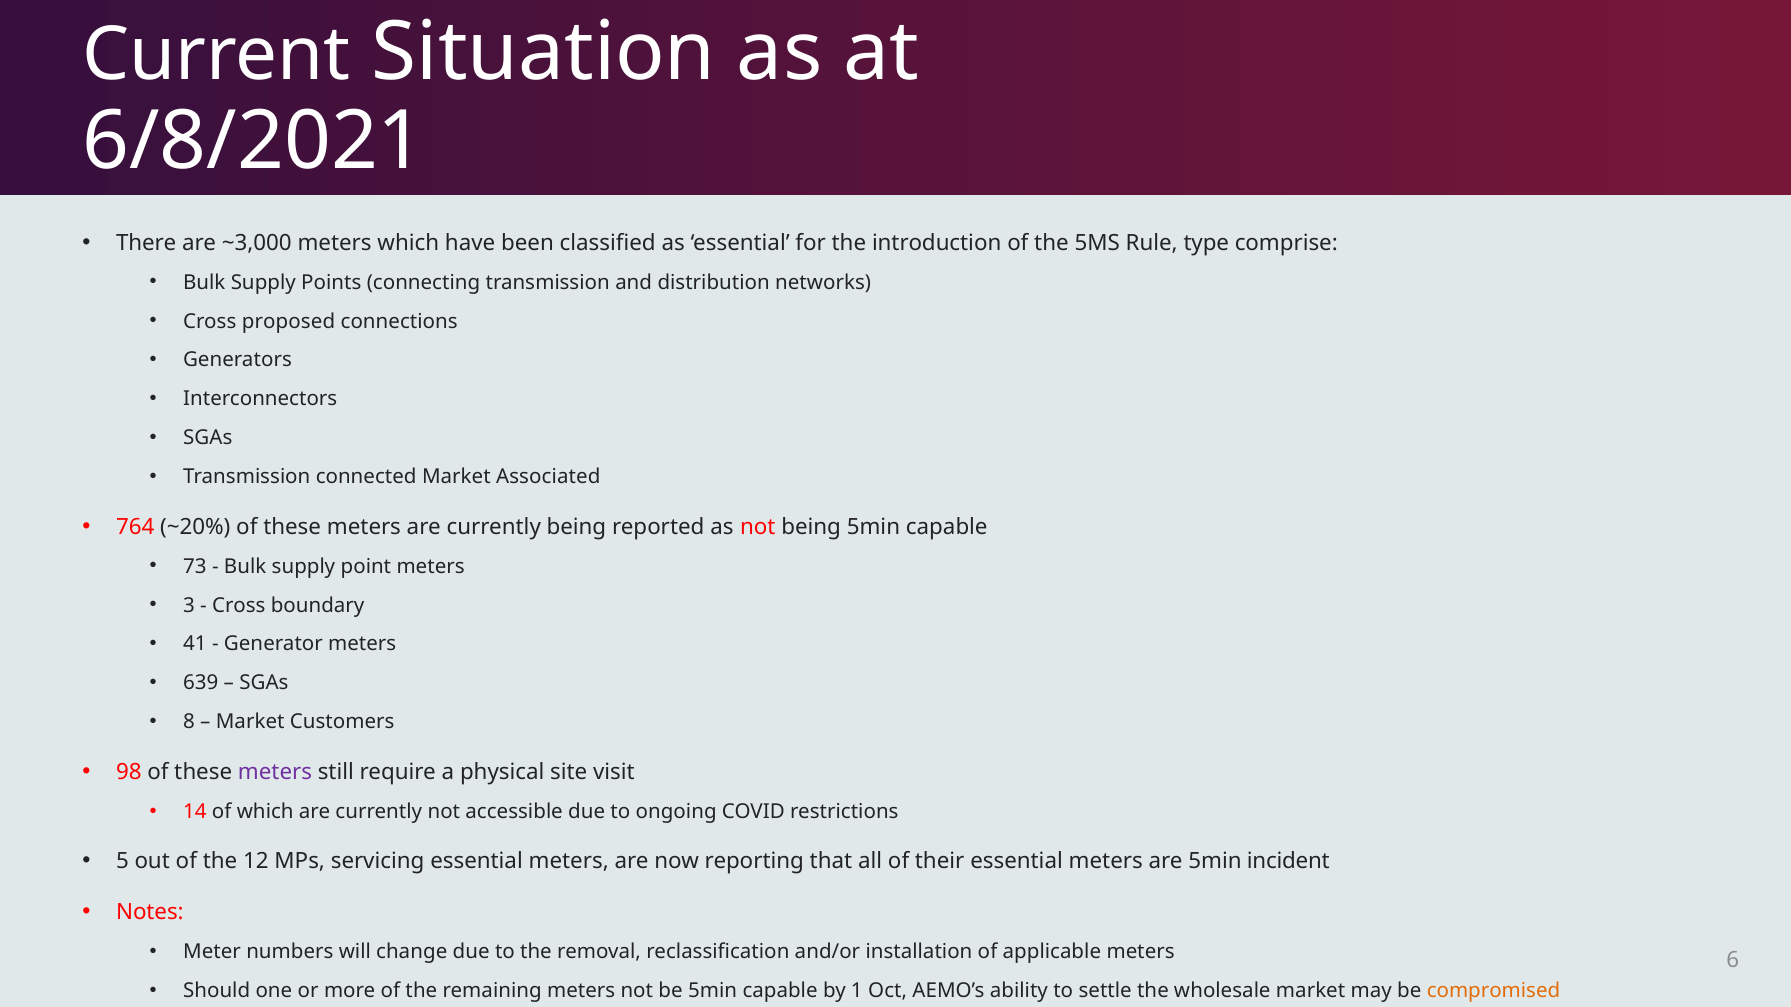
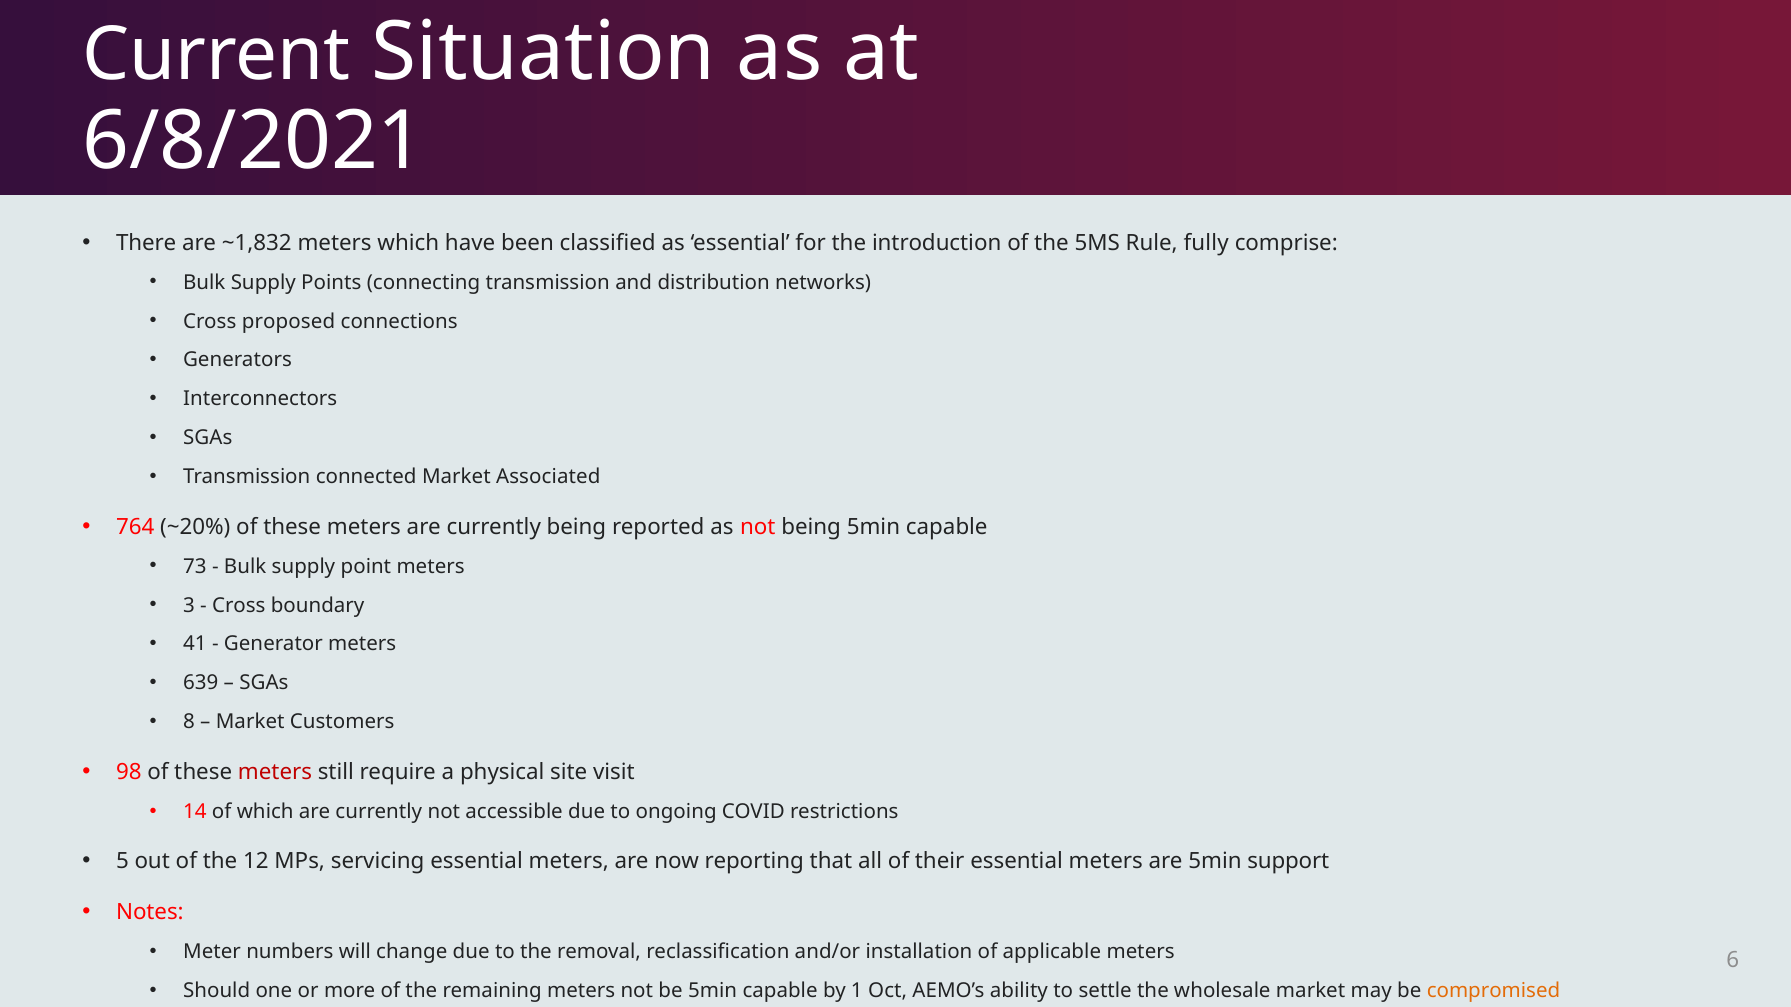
~3,000: ~3,000 -> ~1,832 (257, 243)
type: type -> fully (1206, 243)
meters colour: purple -> red (275, 772)
incident: incident -> support (1288, 862)
